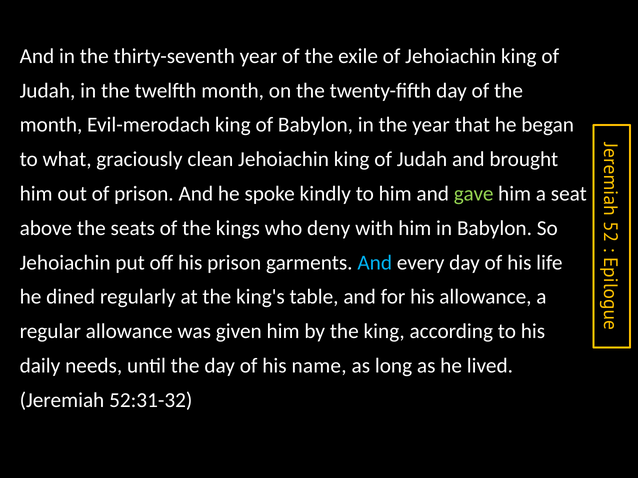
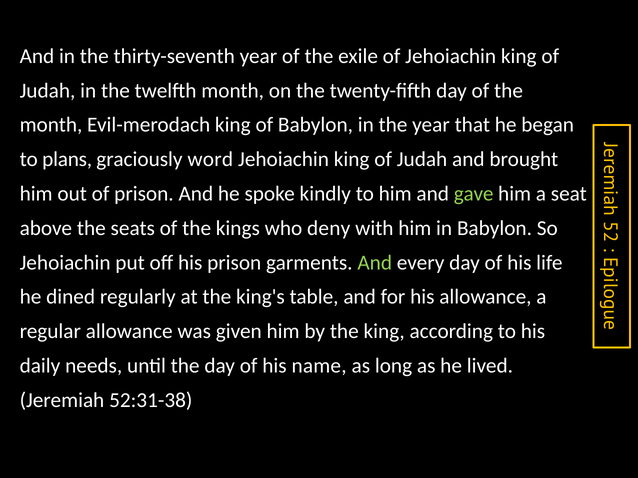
what: what -> plans (67, 160)
clean: clean -> word (210, 160)
And colour: light blue -> light green (375, 263)
52:31-32: 52:31-32 -> 52:31-38 (151, 401)
